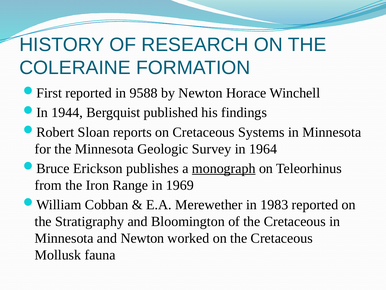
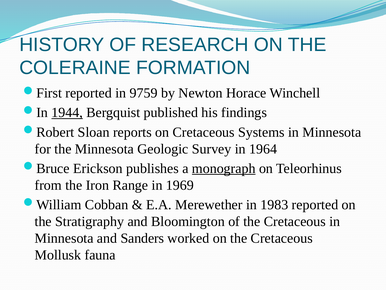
9588: 9588 -> 9759 (144, 93)
1944 underline: none -> present (67, 112)
and Newton: Newton -> Sanders (142, 238)
